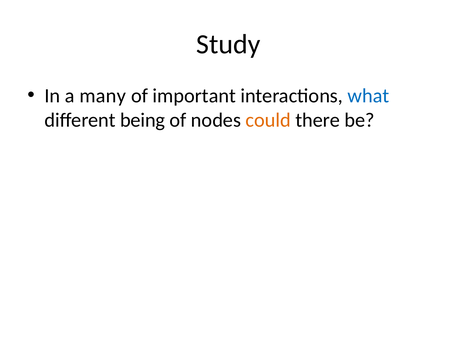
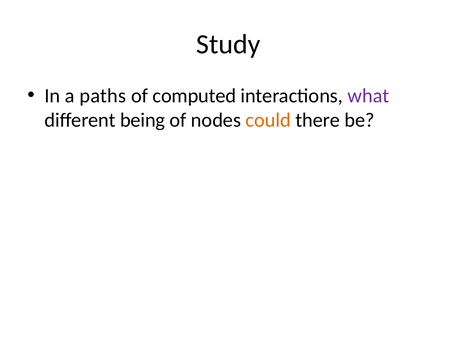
many: many -> paths (103, 96)
important: important -> computed (194, 96)
what colour: blue -> purple (368, 96)
